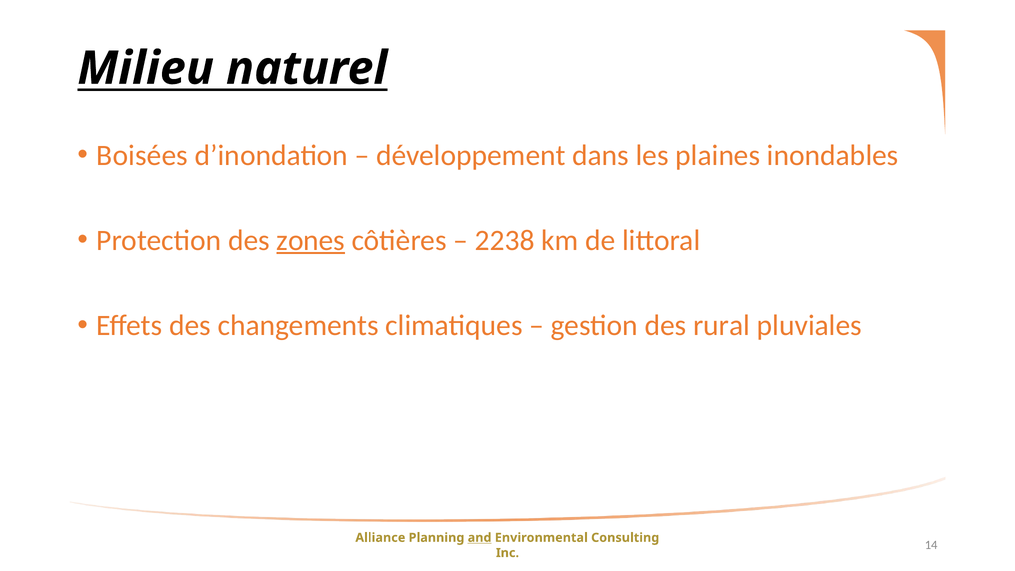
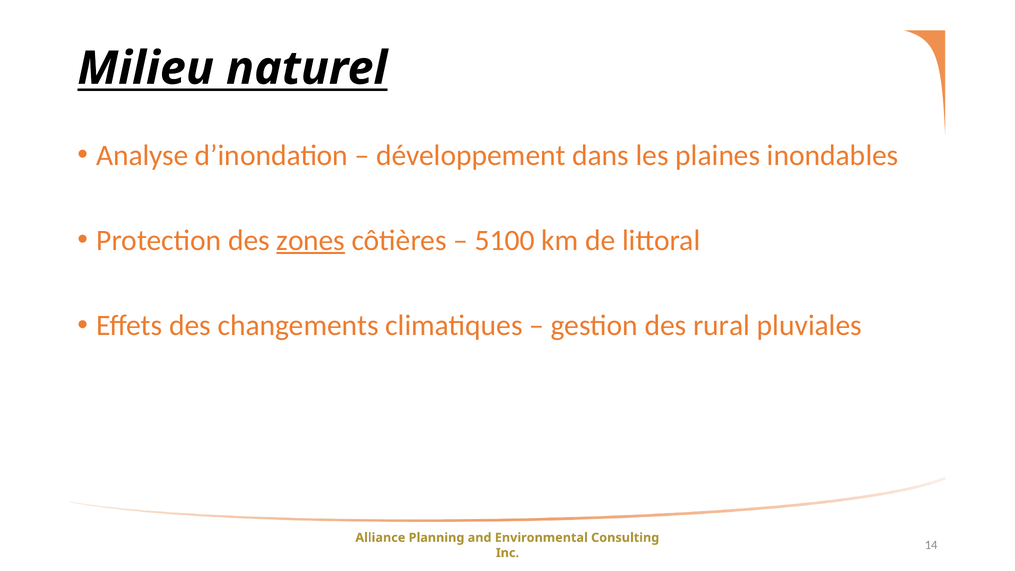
Boisées: Boisées -> Analyse (142, 155)
2238: 2238 -> 5100 (505, 240)
and underline: present -> none (480, 538)
